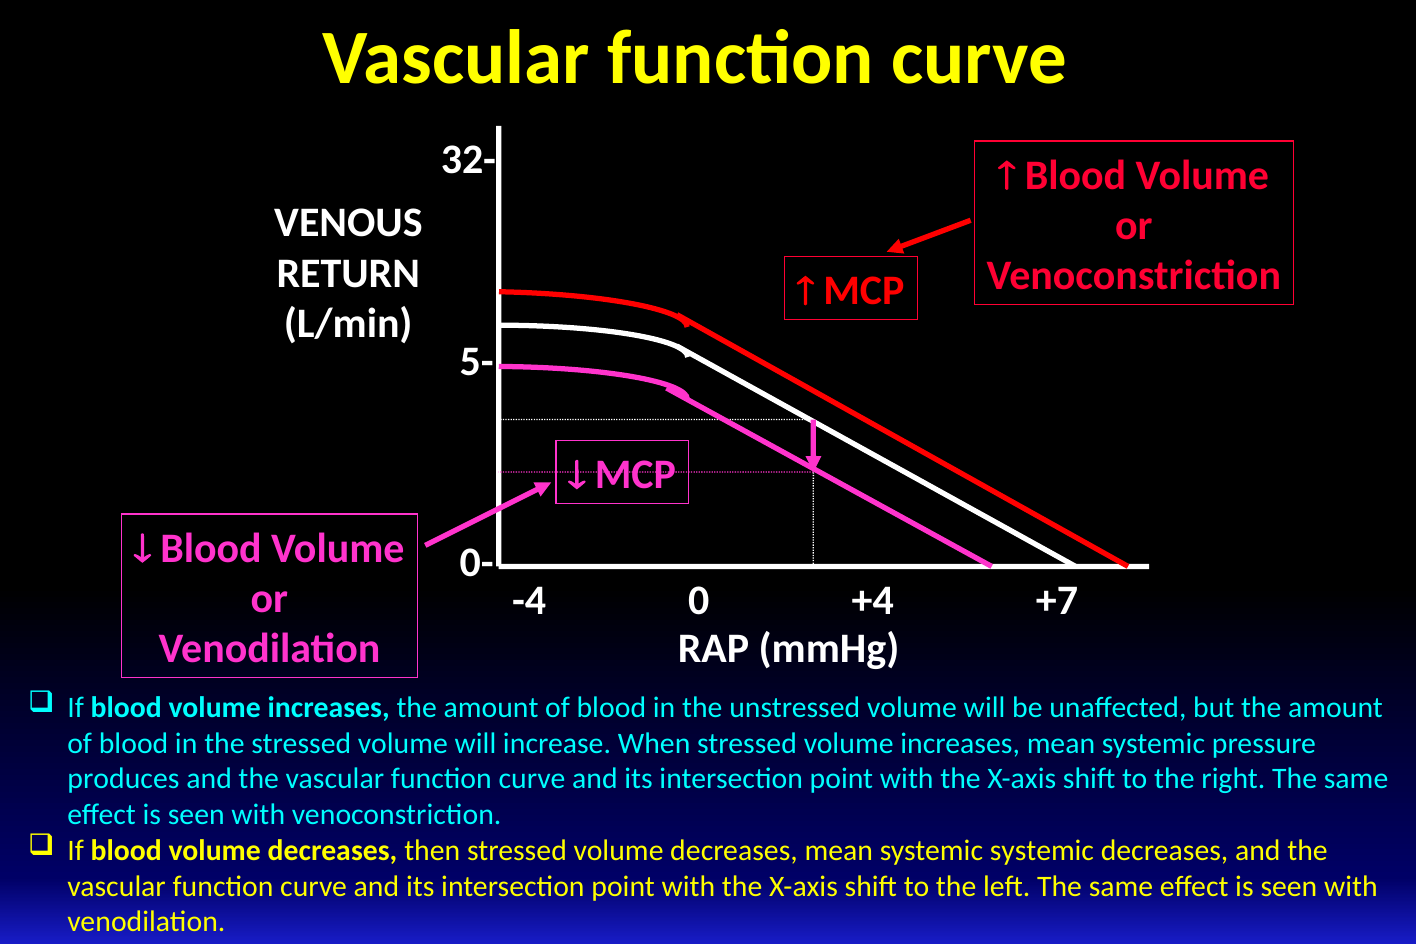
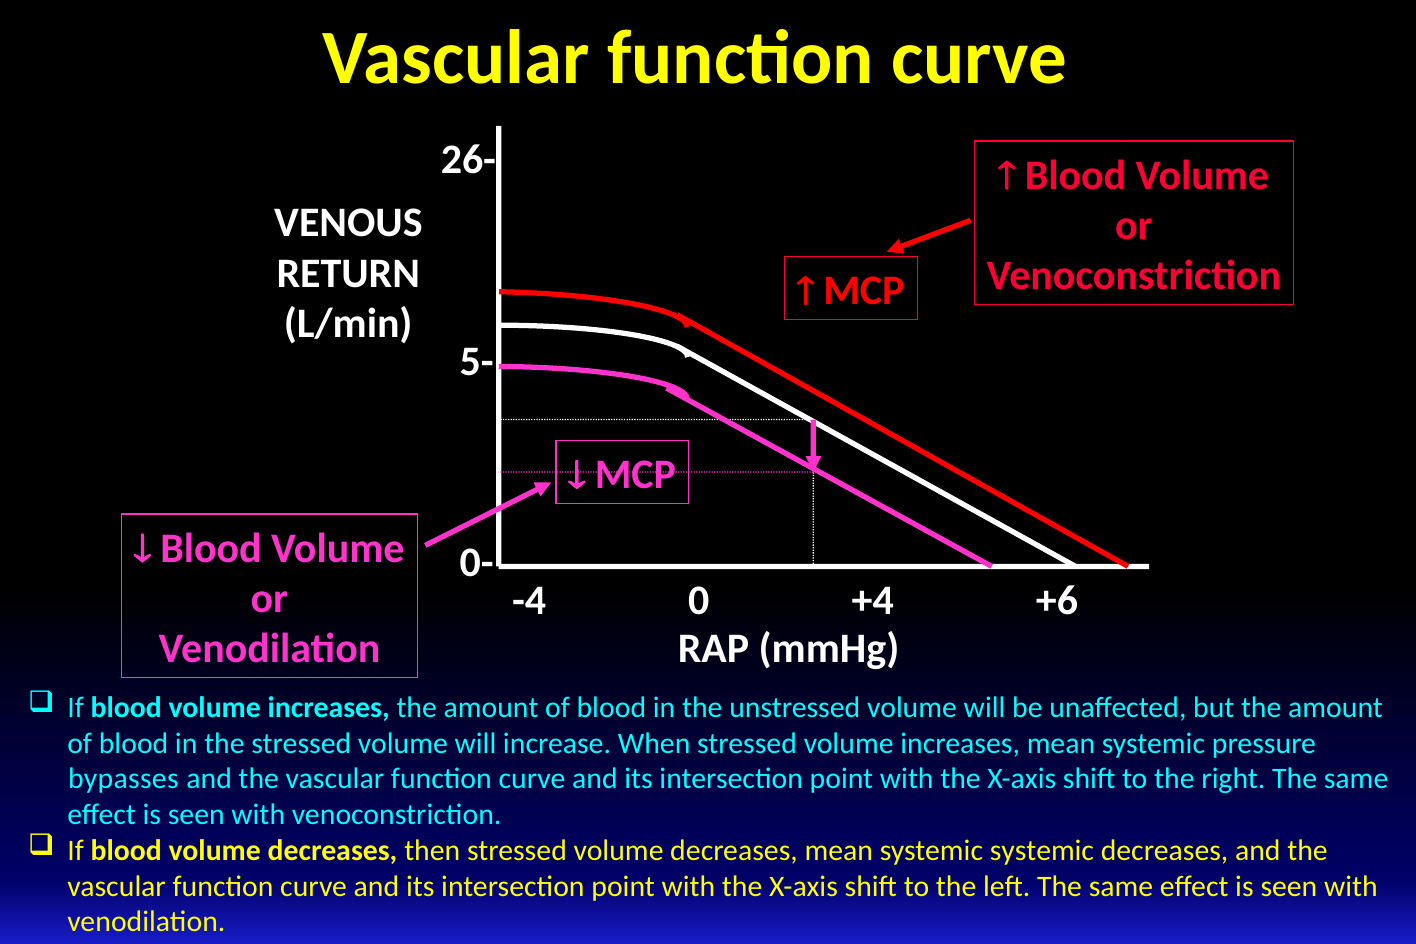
32-: 32- -> 26- (468, 160)
+7: +7 -> +6 (1057, 601)
produces: produces -> bypasses (123, 779)
